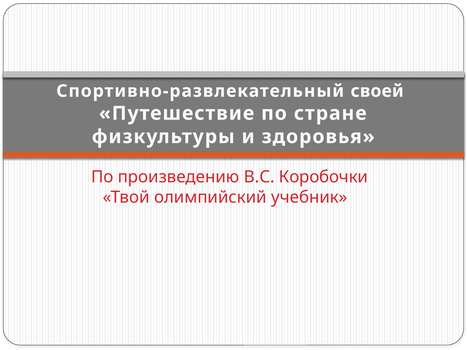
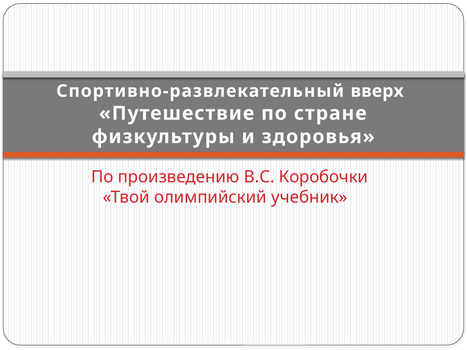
своей: своей -> вверх (377, 91)
